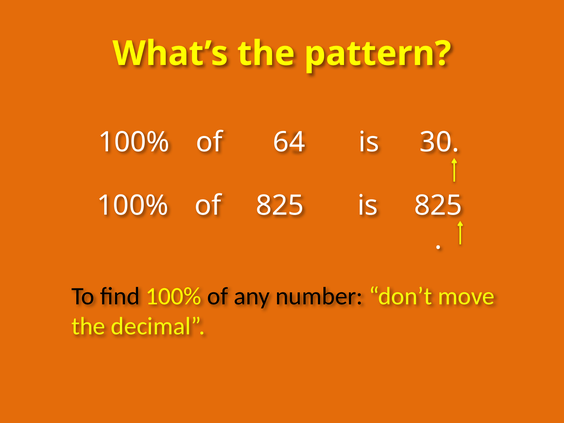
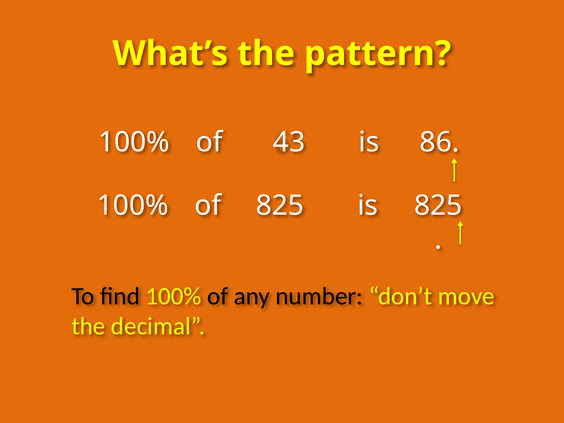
64: 64 -> 43 (289, 142)
30: 30 -> 86 (439, 142)
